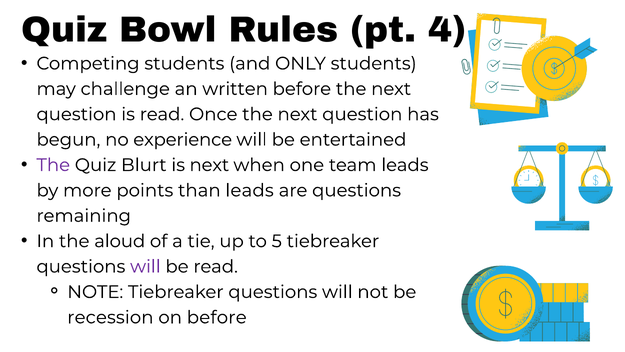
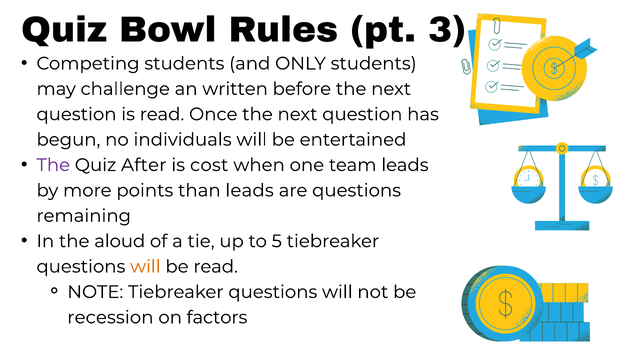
4: 4 -> 3 (447, 30)
experience: experience -> individuals (183, 139)
Blurt: Blurt -> After (144, 165)
is next: next -> cost (209, 165)
will colour: purple -> orange (145, 266)
on before: before -> factors (217, 317)
